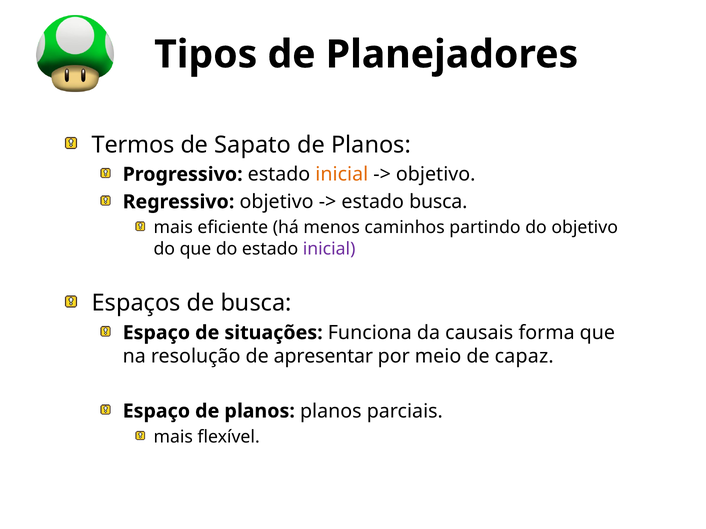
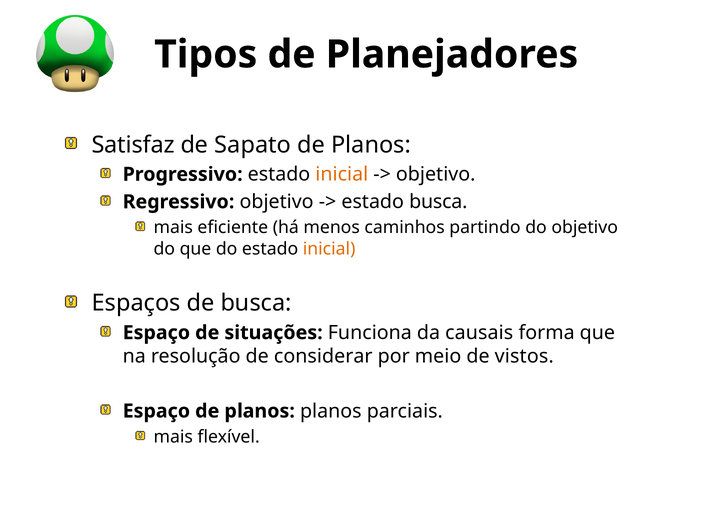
Termos: Termos -> Satisfaz (133, 145)
inicial colour: purple -> orange (329, 249)
apresentar: apresentar -> considerar (323, 357)
capaz: capaz -> vistos (524, 357)
